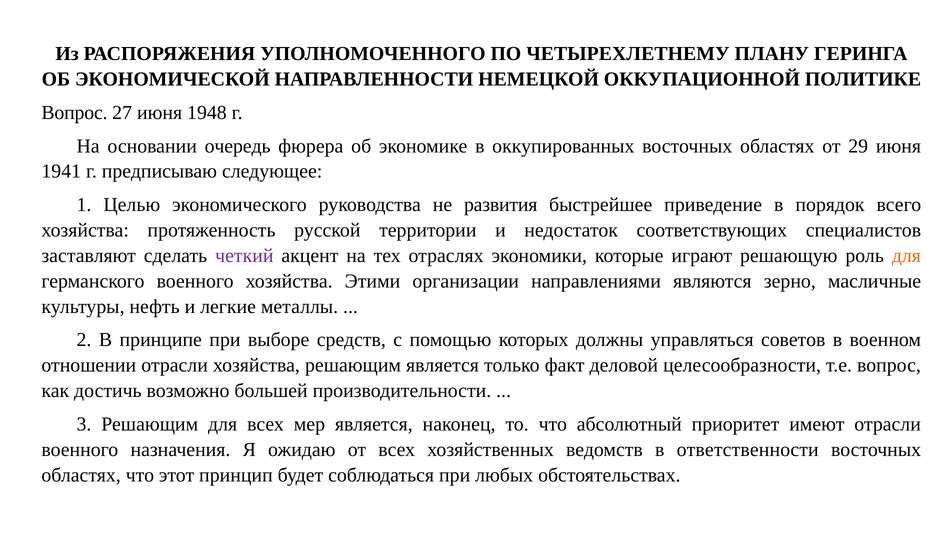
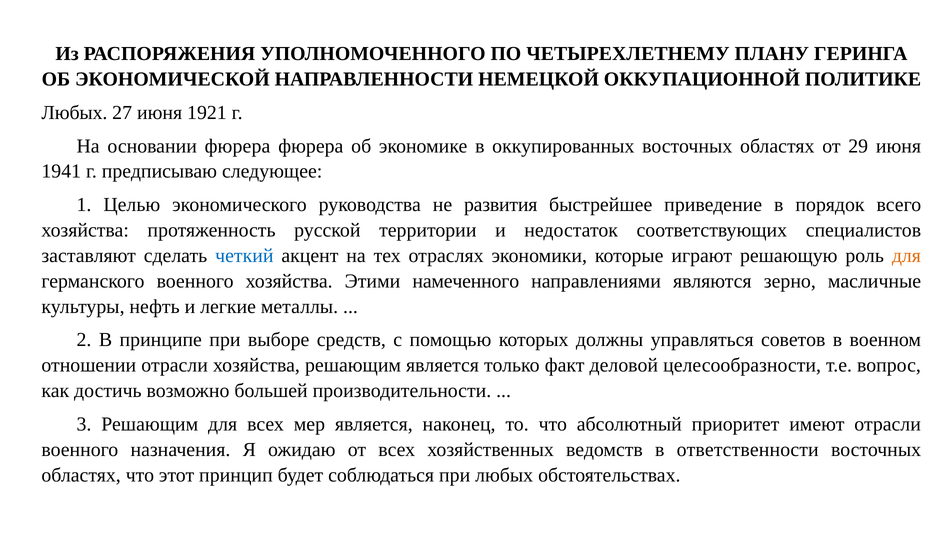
Вопрос: Вопрос -> Любых (74, 112)
1948: 1948 -> 1921 (207, 112)
основании очередь: очередь -> фюрера (238, 146)
четкий colour: purple -> blue (244, 255)
организации: организации -> намеченного (466, 281)
